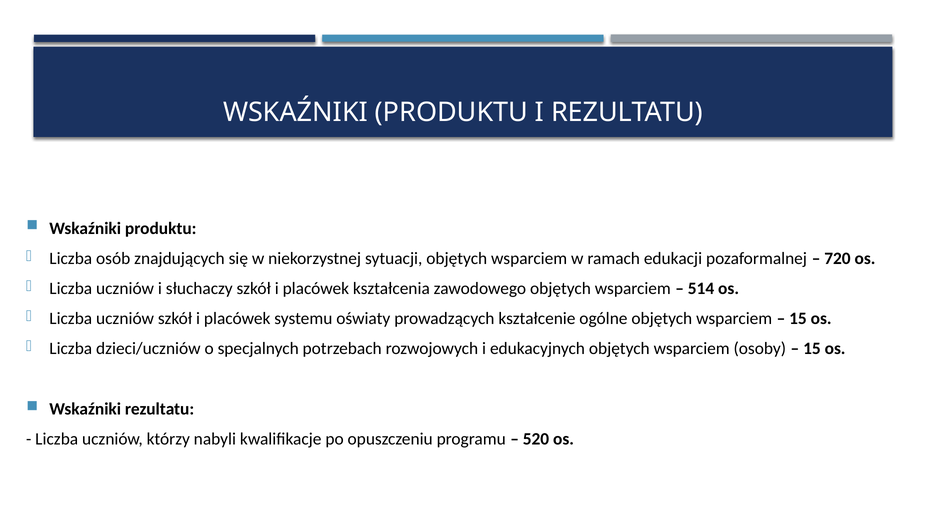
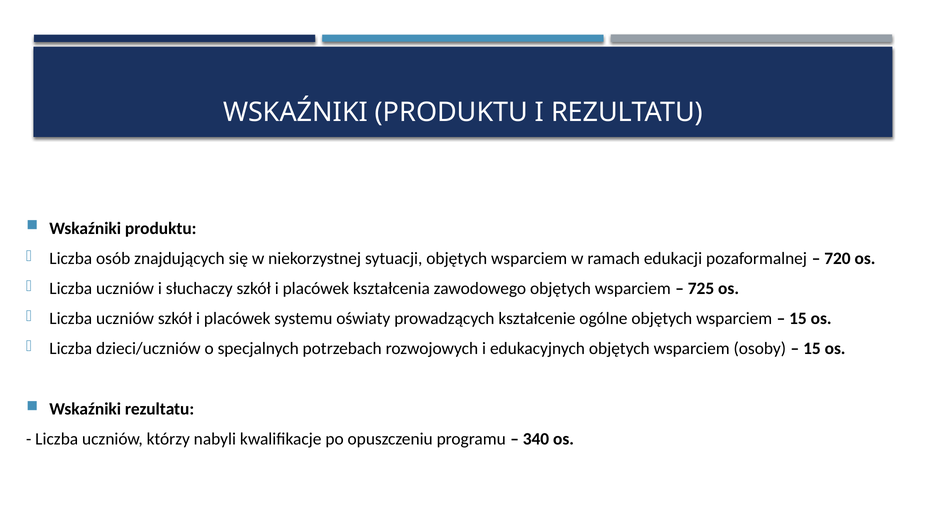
514: 514 -> 725 (701, 288)
520: 520 -> 340 (536, 439)
